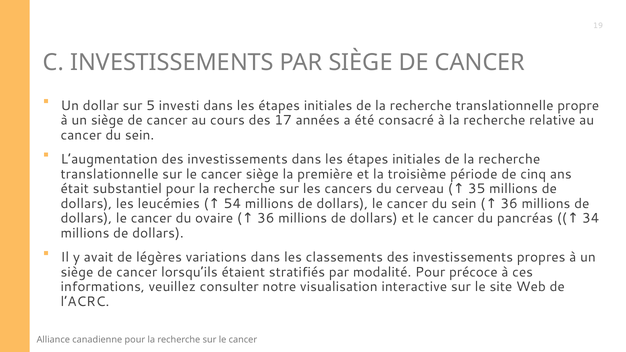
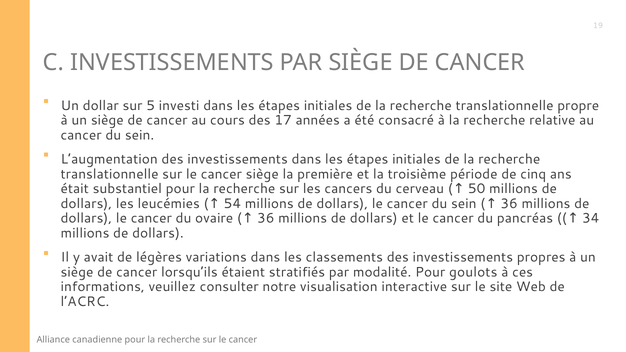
35: 35 -> 50 (477, 189)
précoce: précoce -> goulots (473, 272)
